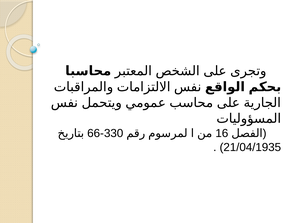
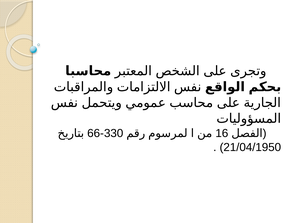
21/04/1935: 21/04/1935 -> 21/04/1950 (252, 147)
